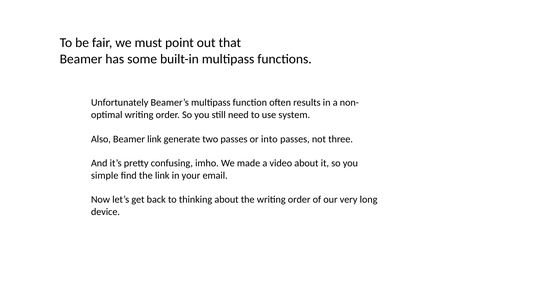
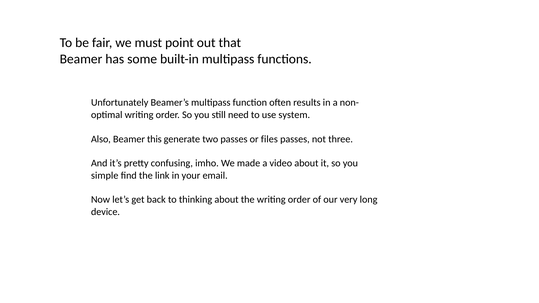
Beamer link: link -> this (154, 139)
into: into -> files (269, 139)
